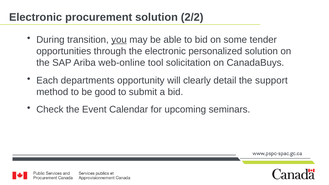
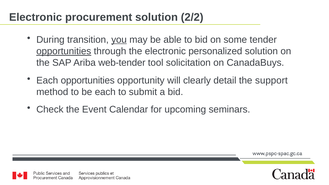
opportunities underline: none -> present (64, 51)
web-online: web-online -> web-tender (122, 63)
Each departments: departments -> opportunities (88, 80)
be good: good -> each (105, 92)
